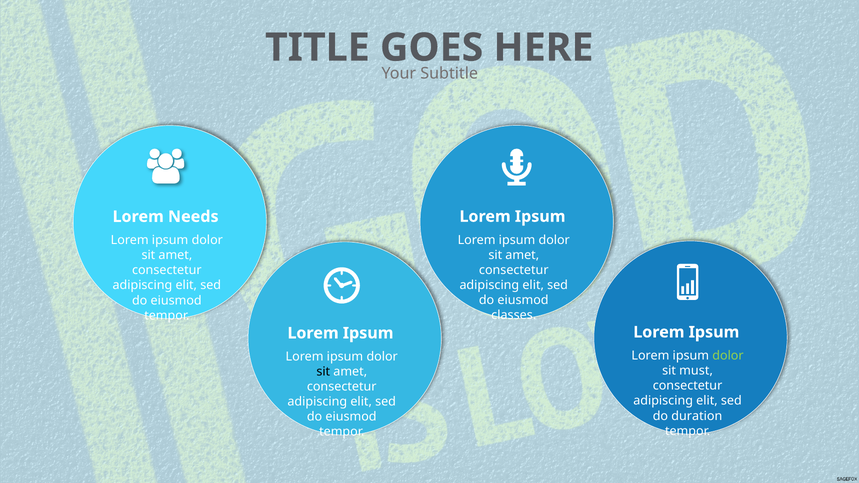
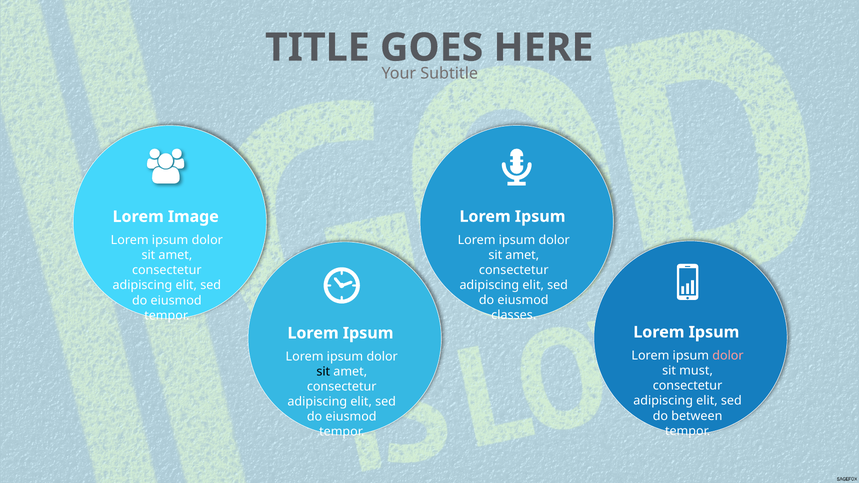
Needs: Needs -> Image (193, 217)
dolor colour: light green -> pink (728, 356)
duration: duration -> between (697, 416)
